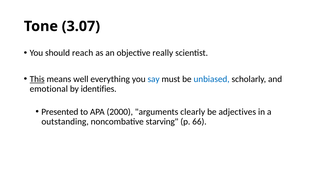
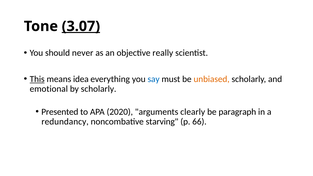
3.07 underline: none -> present (81, 26)
reach: reach -> never (83, 53)
well: well -> idea (81, 79)
unbiased colour: blue -> orange (212, 79)
by identifies: identifies -> scholarly (99, 89)
2000: 2000 -> 2020 (120, 112)
adjectives: adjectives -> paragraph (237, 112)
outstanding: outstanding -> redundancy (65, 122)
